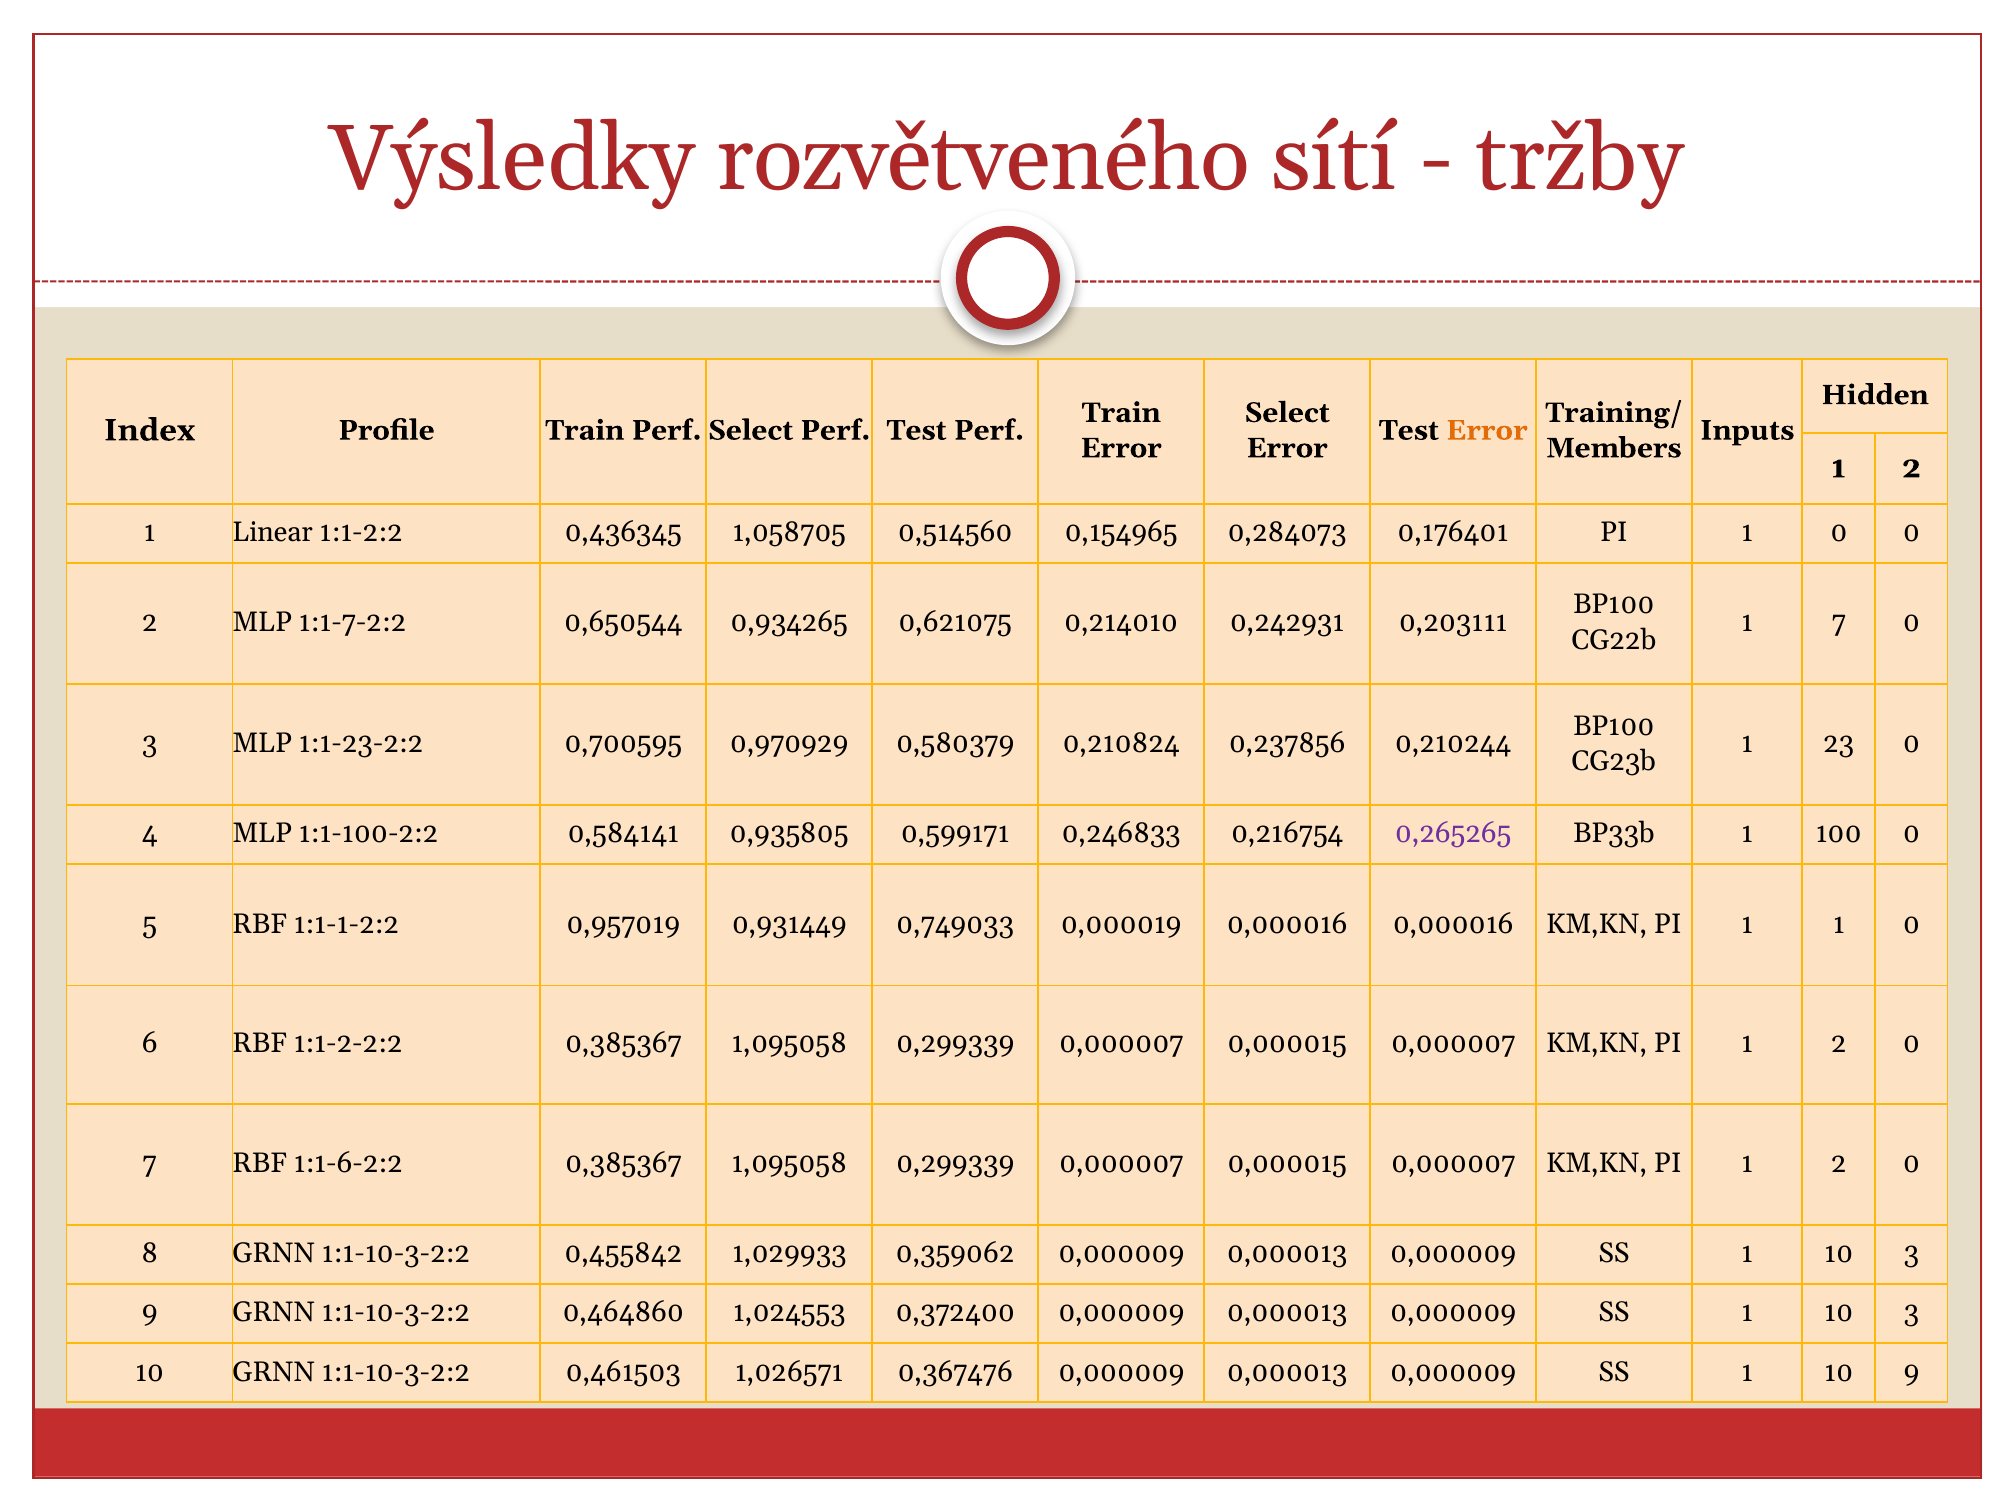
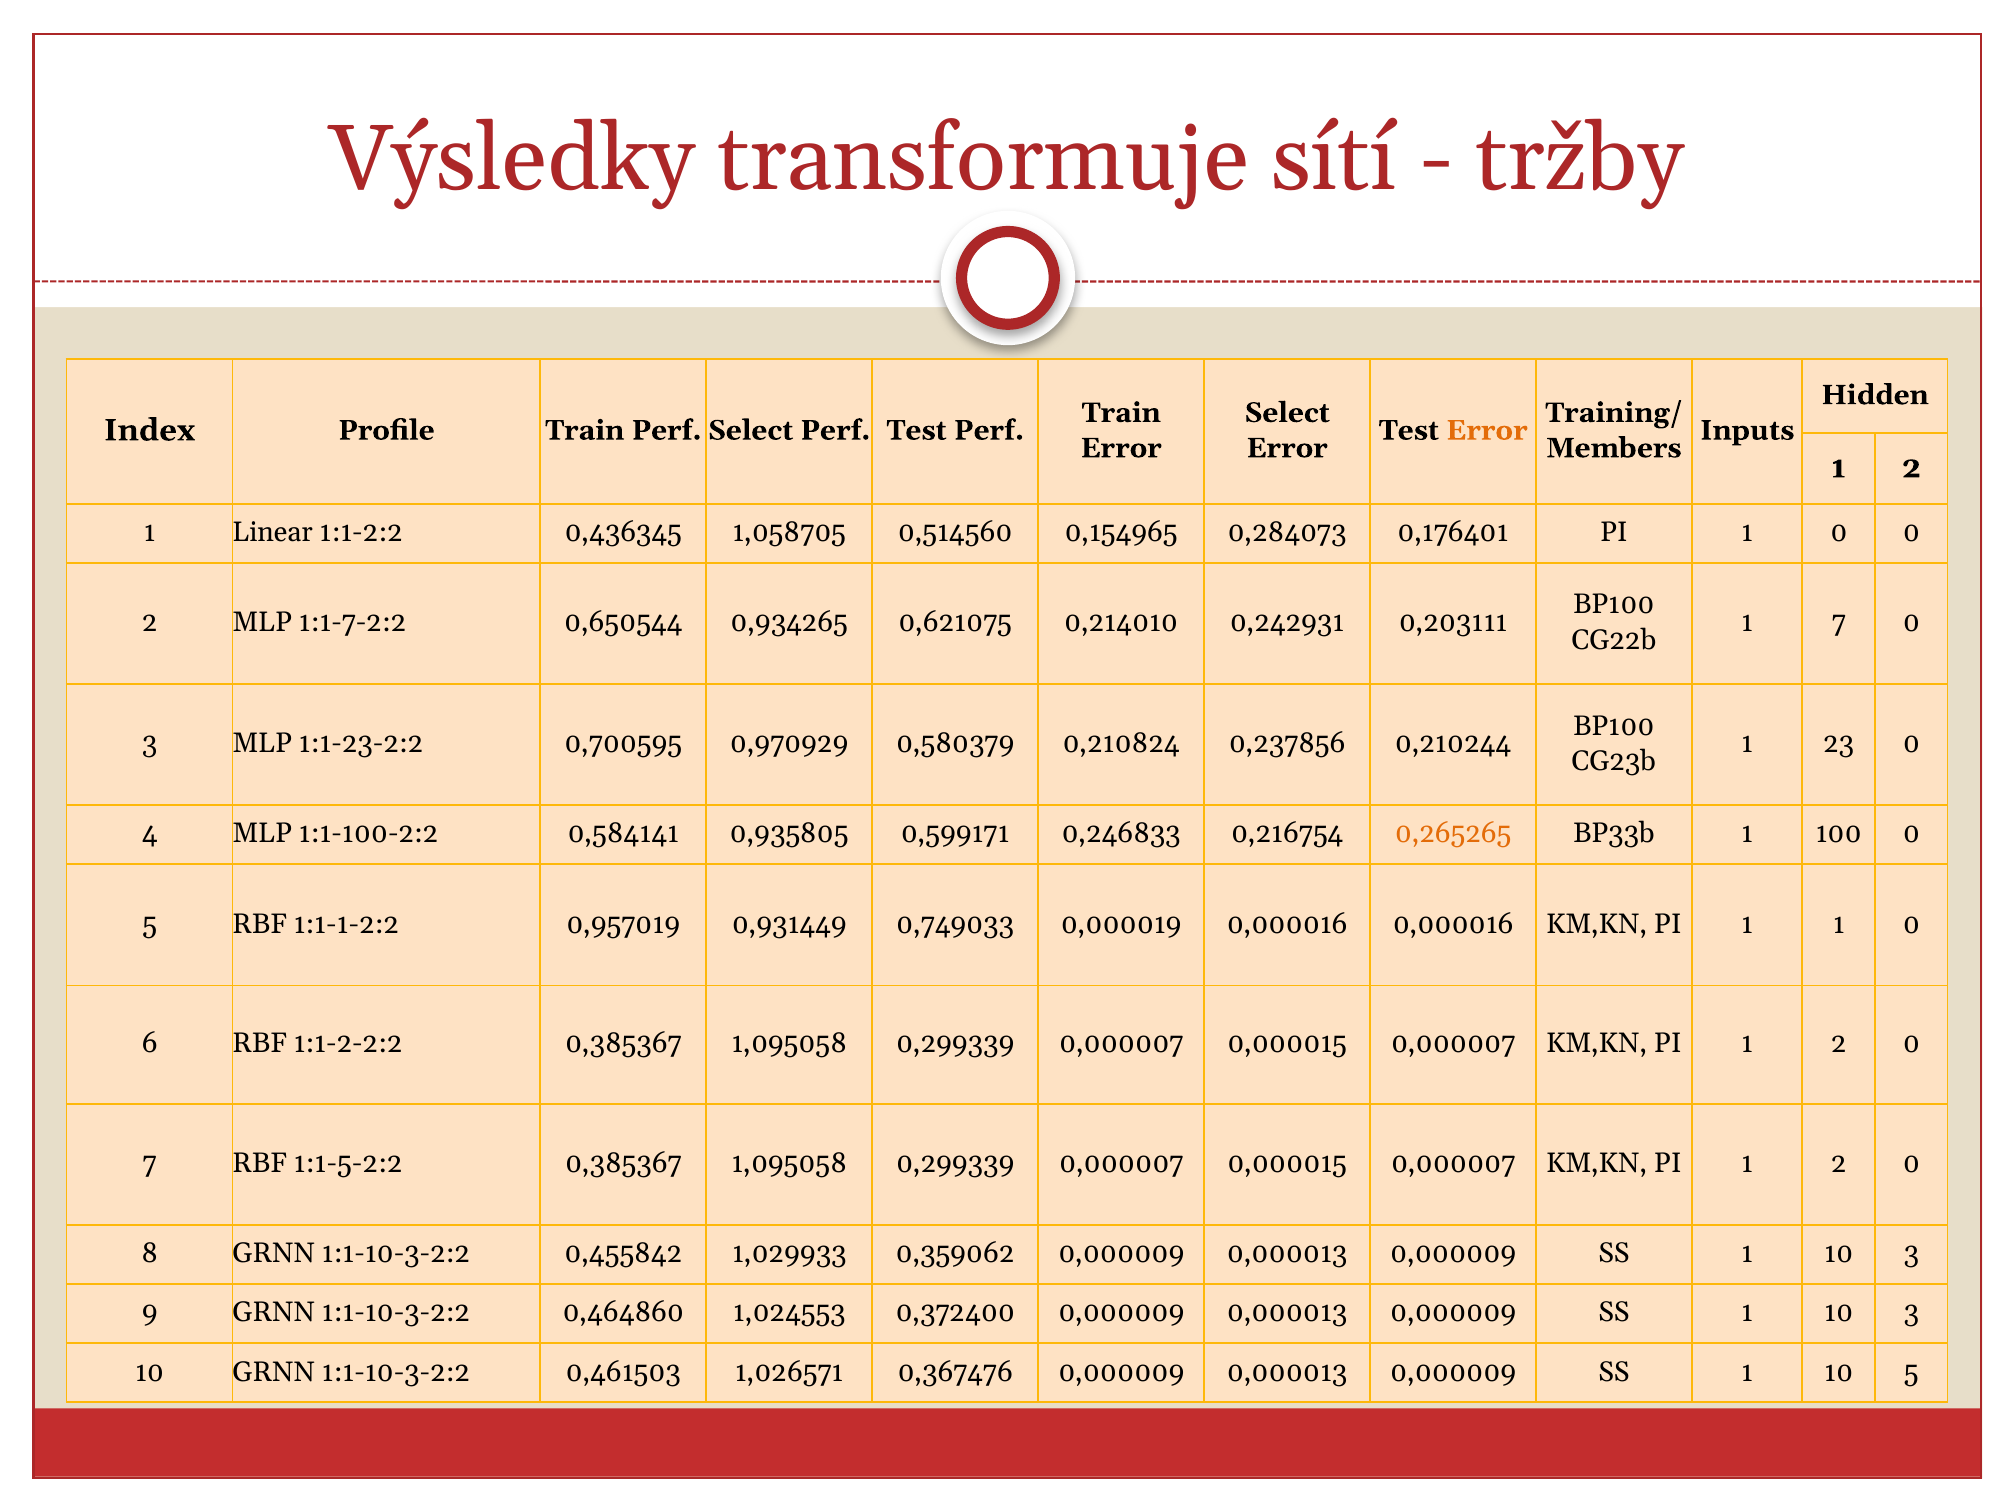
rozvětveného: rozvětveného -> transformuje (983, 159)
0,265265 colour: purple -> orange (1453, 834)
1:1-6-2:2: 1:1-6-2:2 -> 1:1-5-2:2 (348, 1163)
10 9: 9 -> 5 (1911, 1372)
